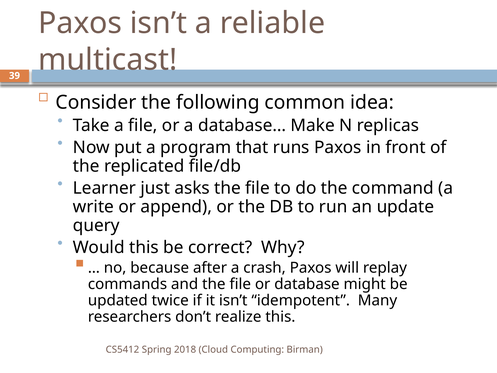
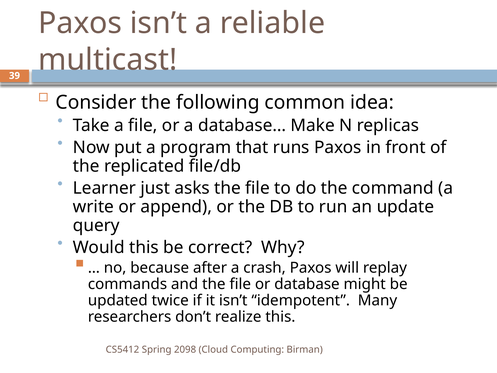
2018: 2018 -> 2098 (185, 349)
